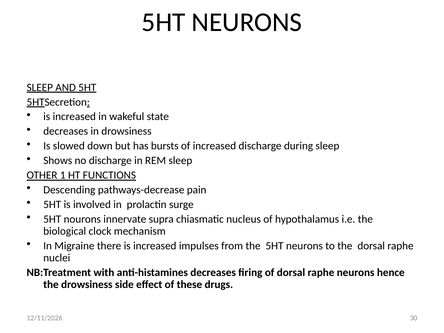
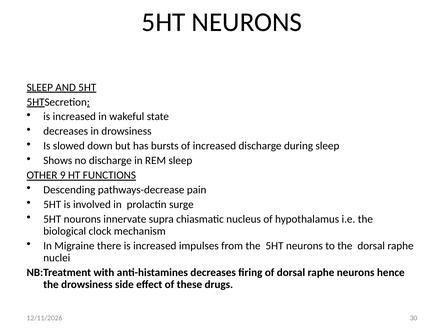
1: 1 -> 9 (63, 175)
